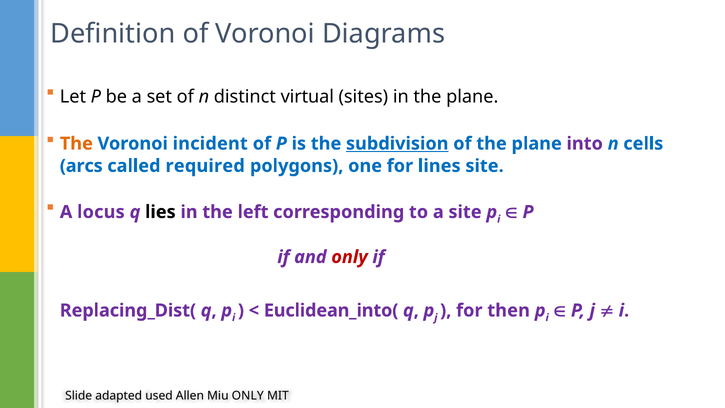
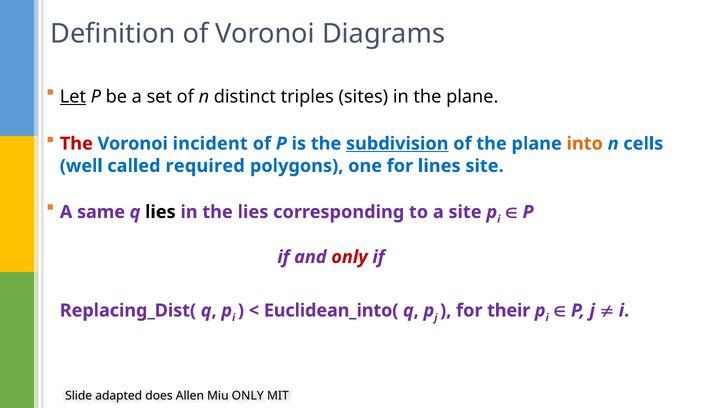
Let underline: none -> present (73, 97)
virtual: virtual -> triples (307, 97)
The colour: orange -> red (76, 144)
into colour: purple -> orange (585, 144)
arcs: arcs -> well (81, 166)
locus: locus -> same (101, 212)
the left: left -> lies (253, 212)
then: then -> their (509, 310)
used: used -> does (159, 396)
